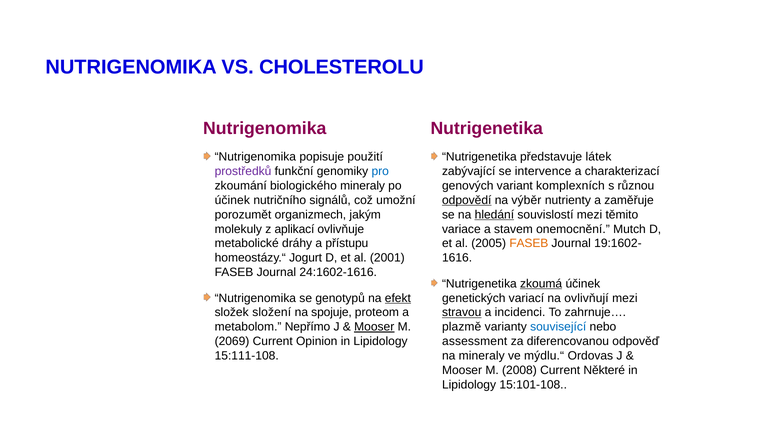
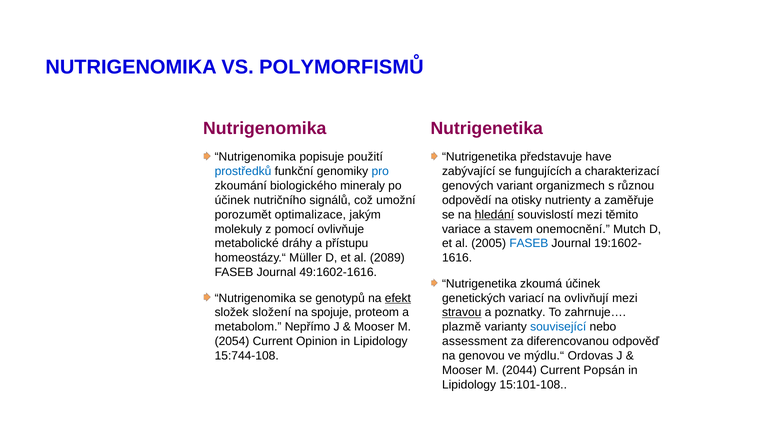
CHOLESTEROLU: CHOLESTEROLU -> POLYMORFISMŮ (341, 67)
látek: látek -> have (599, 157)
prostředků colour: purple -> blue (243, 171)
intervence: intervence -> fungujících (543, 171)
komplexních: komplexních -> organizmech (571, 186)
odpovědí underline: present -> none (467, 200)
výběr: výběr -> otisky (527, 200)
organizmech: organizmech -> optimalizace (310, 215)
aplikací: aplikací -> pomocí (294, 229)
FASEB colour: orange -> blue (529, 244)
Jogurt: Jogurt -> Müller (306, 258)
2001: 2001 -> 2089 (387, 258)
24:1602-1616: 24:1602-1616 -> 49:1602-1616 (338, 272)
zkoumá underline: present -> none (541, 284)
incidenci: incidenci -> poznatky (520, 313)
Mooser underline: present -> none (374, 327)
2069: 2069 -> 2054 (232, 341)
15:111-108: 15:111-108 -> 15:744-108 (247, 356)
na mineraly: mineraly -> genovou (482, 356)
2008: 2008 -> 2044 (519, 370)
Některé: Některé -> Popsán (604, 370)
